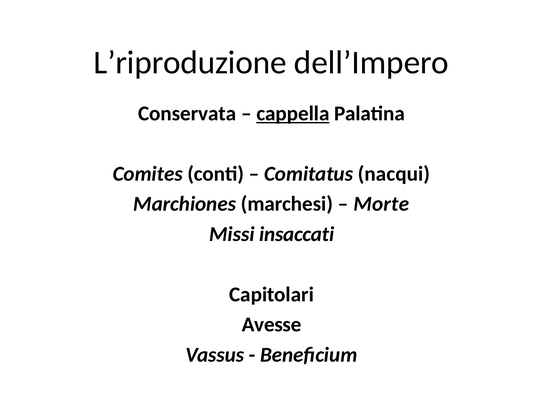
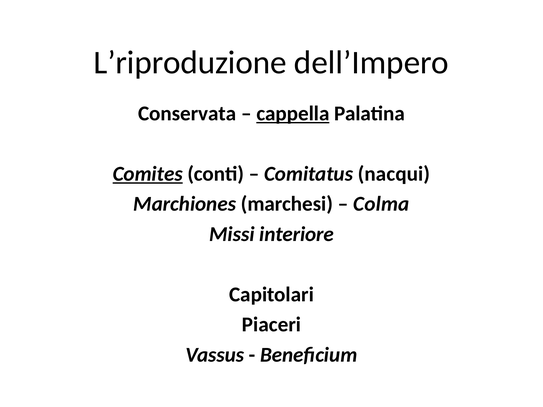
Comites underline: none -> present (148, 174)
Morte: Morte -> Colma (381, 204)
insaccati: insaccati -> interiore (297, 234)
Avesse: Avesse -> Piaceri (271, 325)
